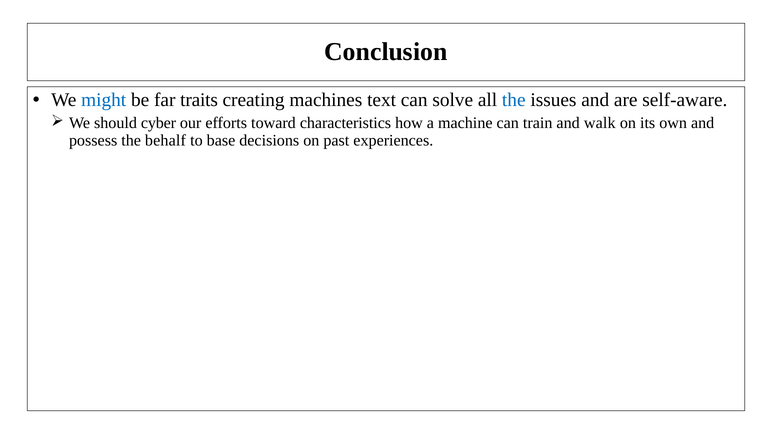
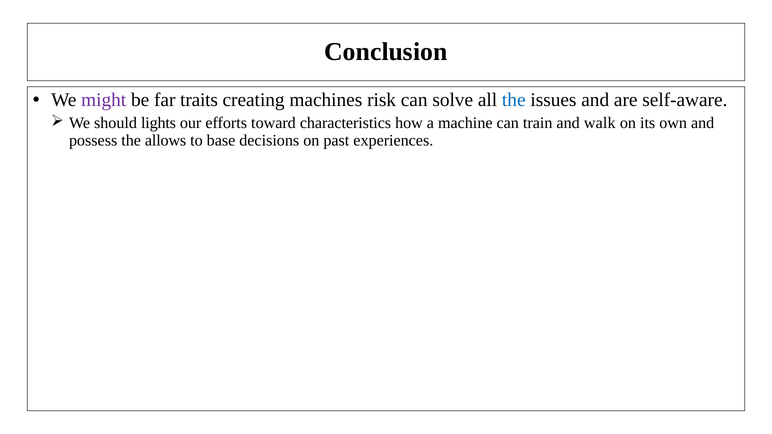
might colour: blue -> purple (104, 100)
text: text -> risk (382, 100)
cyber: cyber -> lights (159, 123)
behalf: behalf -> allows (166, 141)
